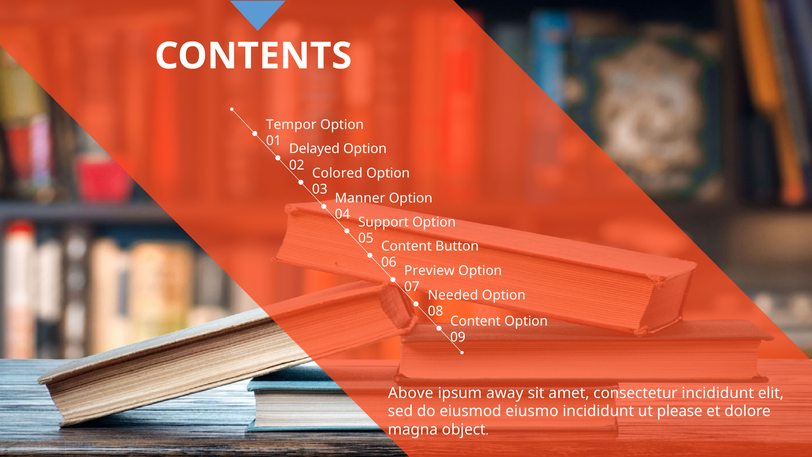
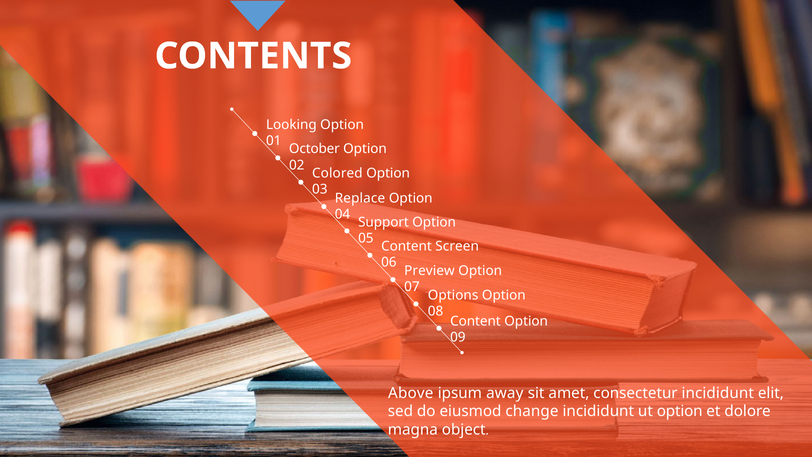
Tempor: Tempor -> Looking (291, 125)
Delayed: Delayed -> October (314, 149)
Manner: Manner -> Replace (360, 198)
Button: Button -> Screen (457, 246)
Needed: Needed -> Options (453, 295)
eiusmo: eiusmo -> change (532, 411)
ut please: please -> option (680, 411)
